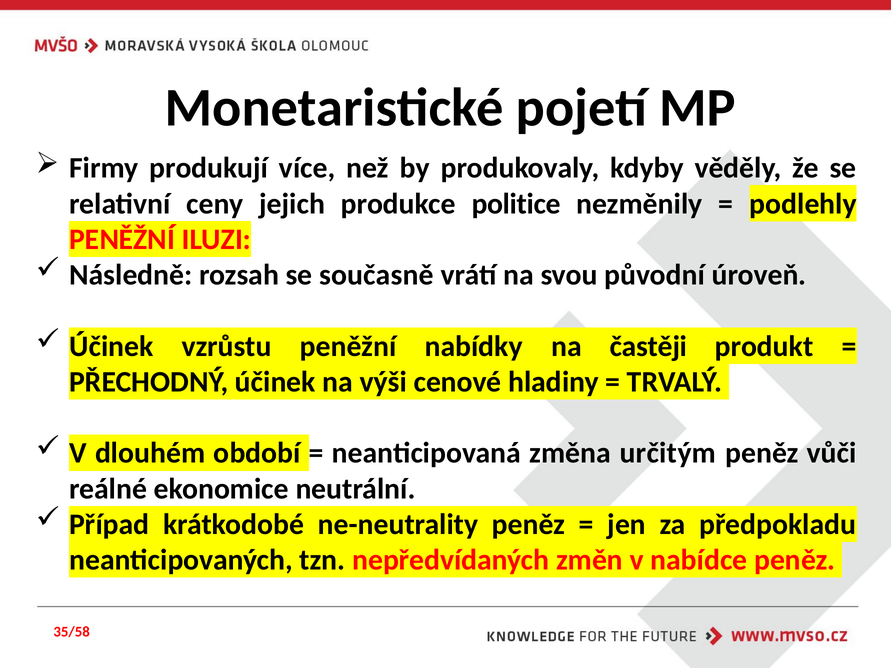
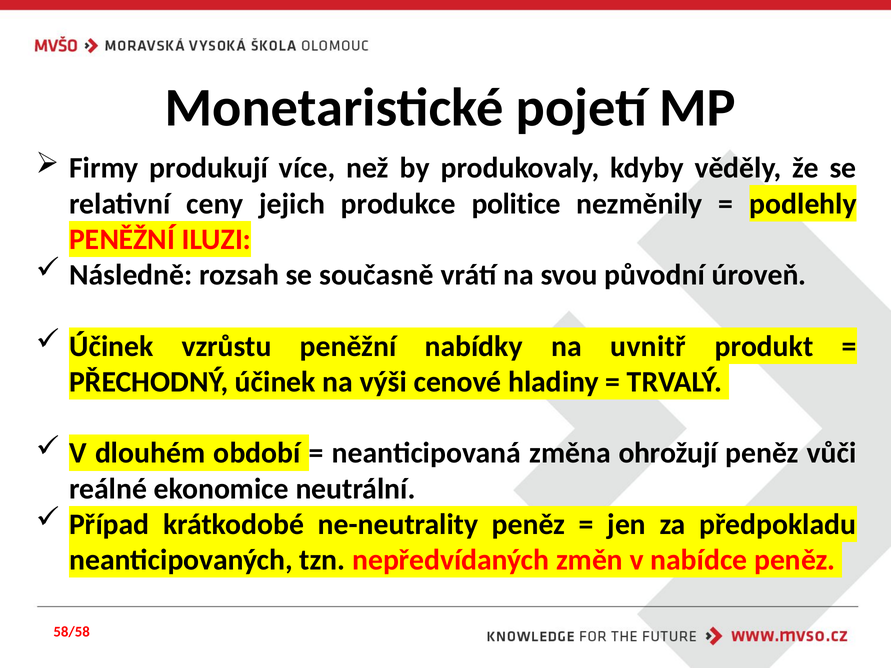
častěji: častěji -> uvnitř (648, 346)
určitým: určitým -> ohrožují (668, 453)
35/58: 35/58 -> 58/58 (72, 632)
